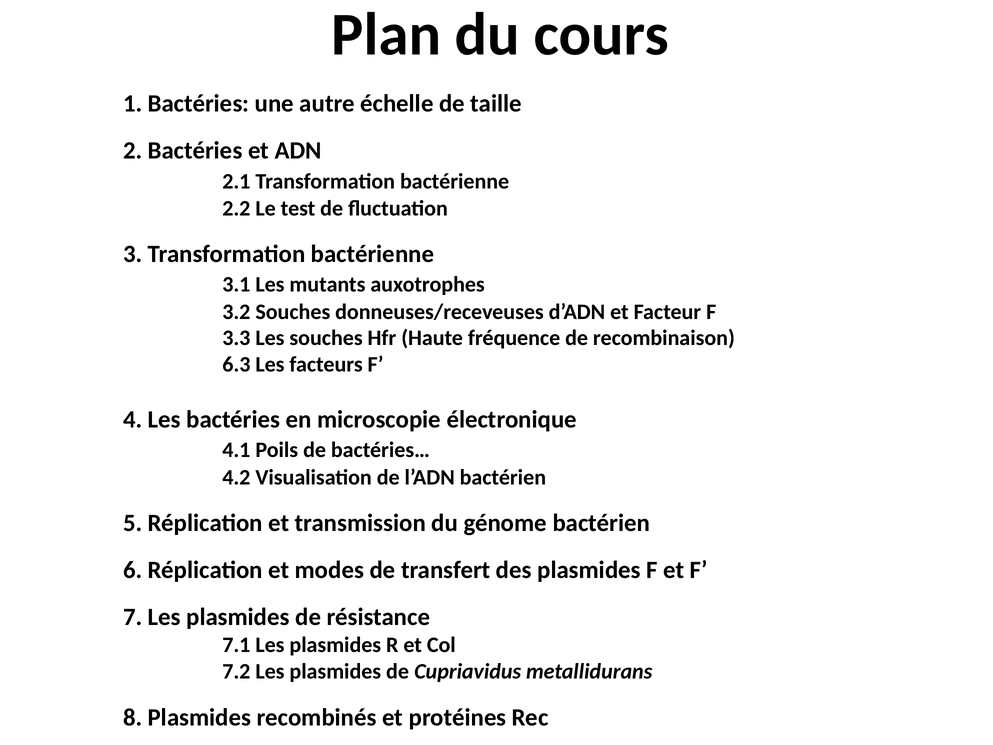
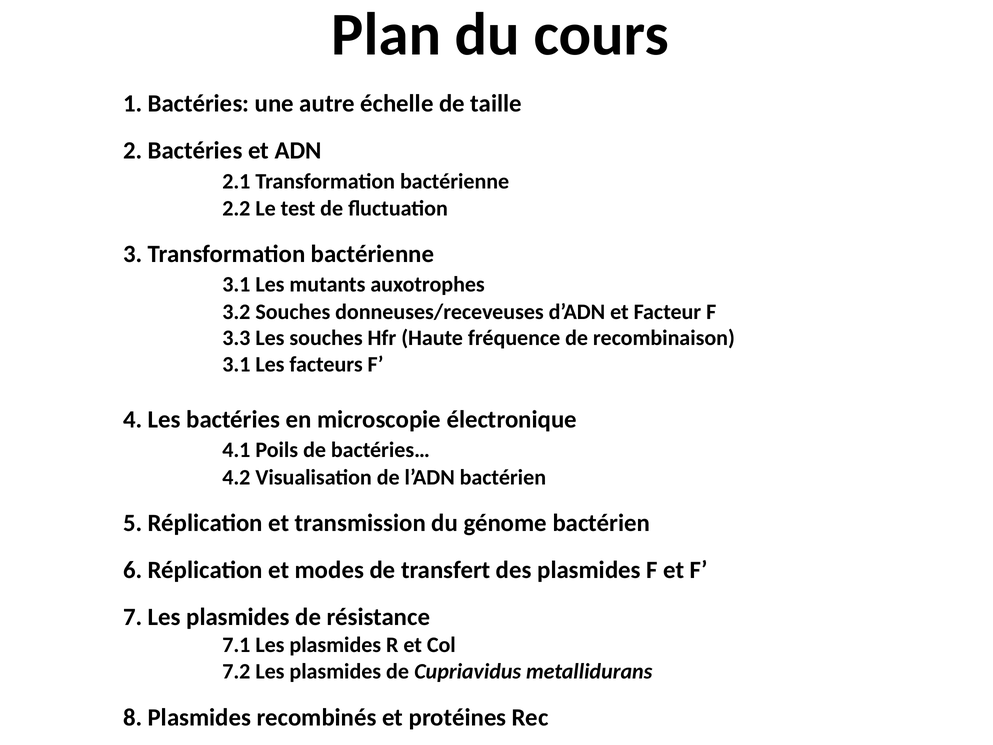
6.3: 6.3 -> 3.1 (236, 365)
